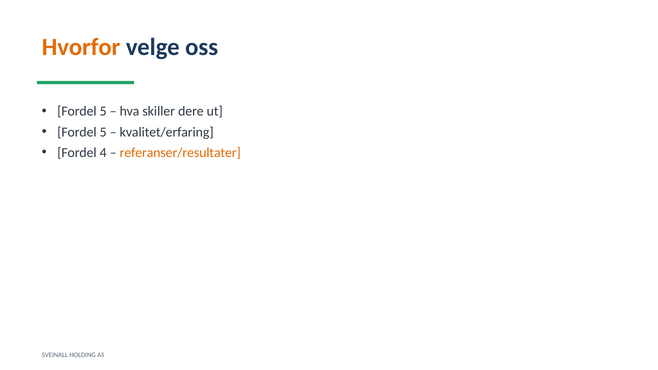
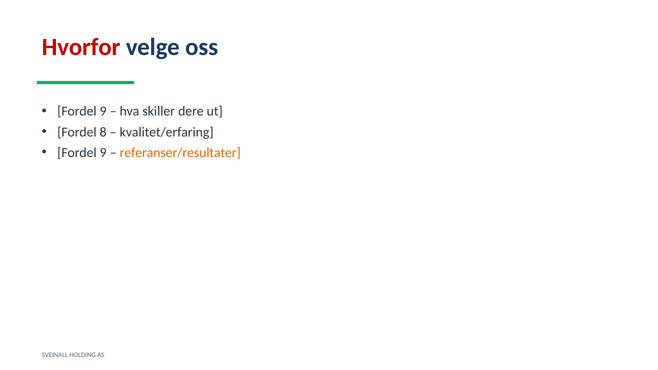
Hvorfor colour: orange -> red (81, 47)
5: 5 -> 9 (103, 111)
5: 5 -> 8 (103, 132)
4: 4 -> 9 (103, 153)
